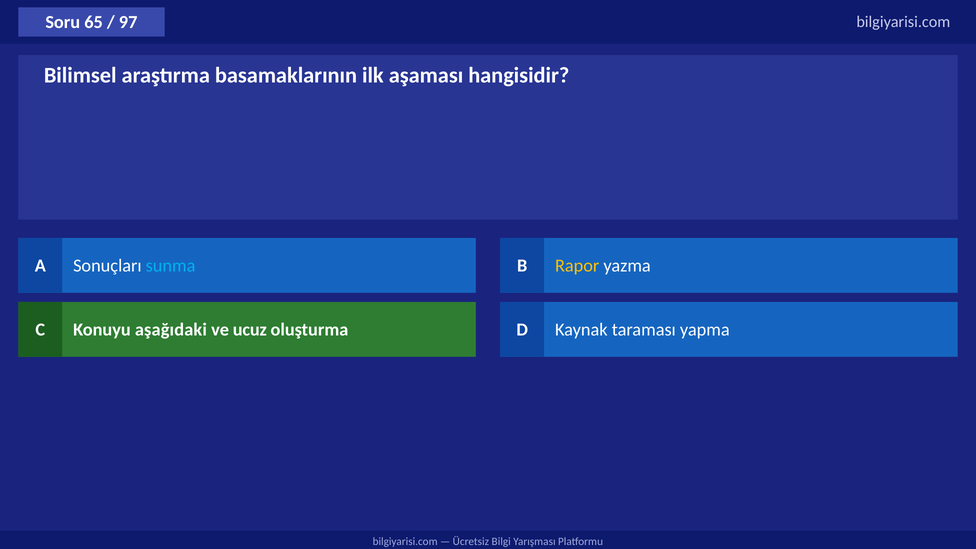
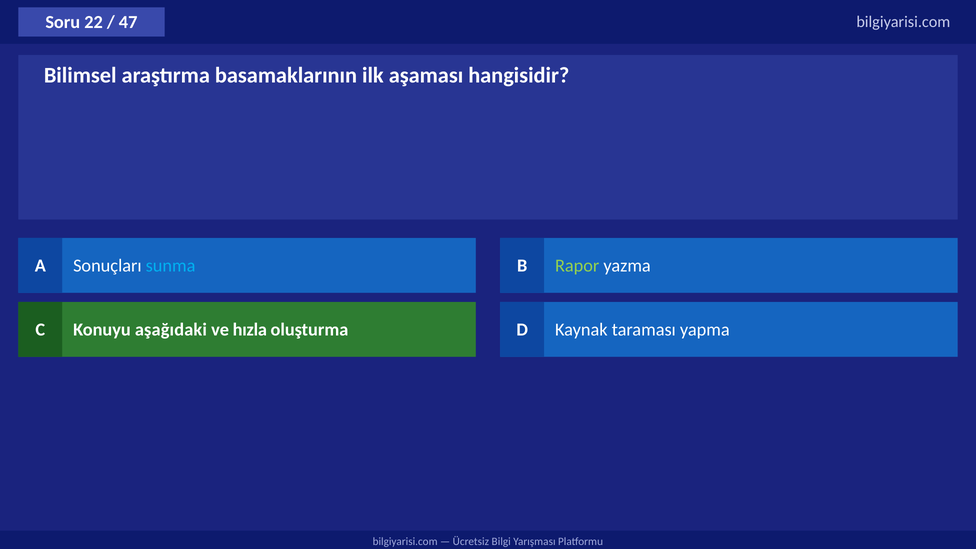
65: 65 -> 22 (94, 22)
97: 97 -> 47 (128, 22)
Rapor colour: yellow -> light green (577, 266)
ucuz: ucuz -> hızla (250, 330)
